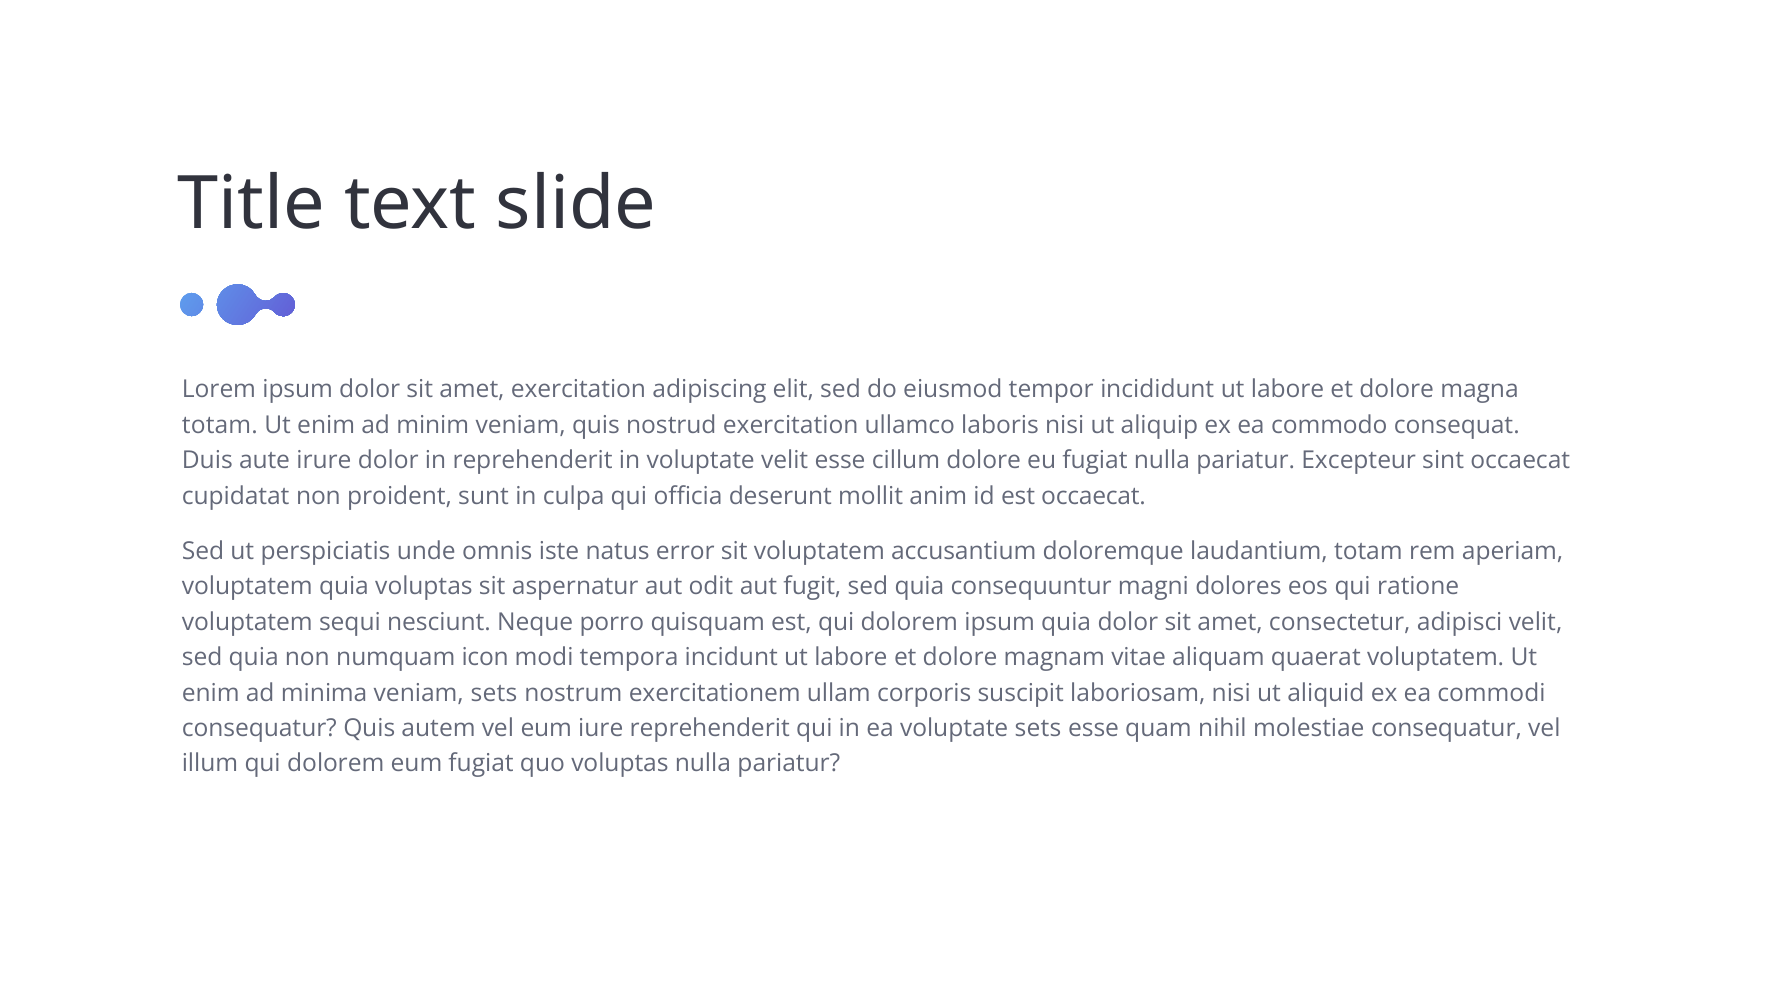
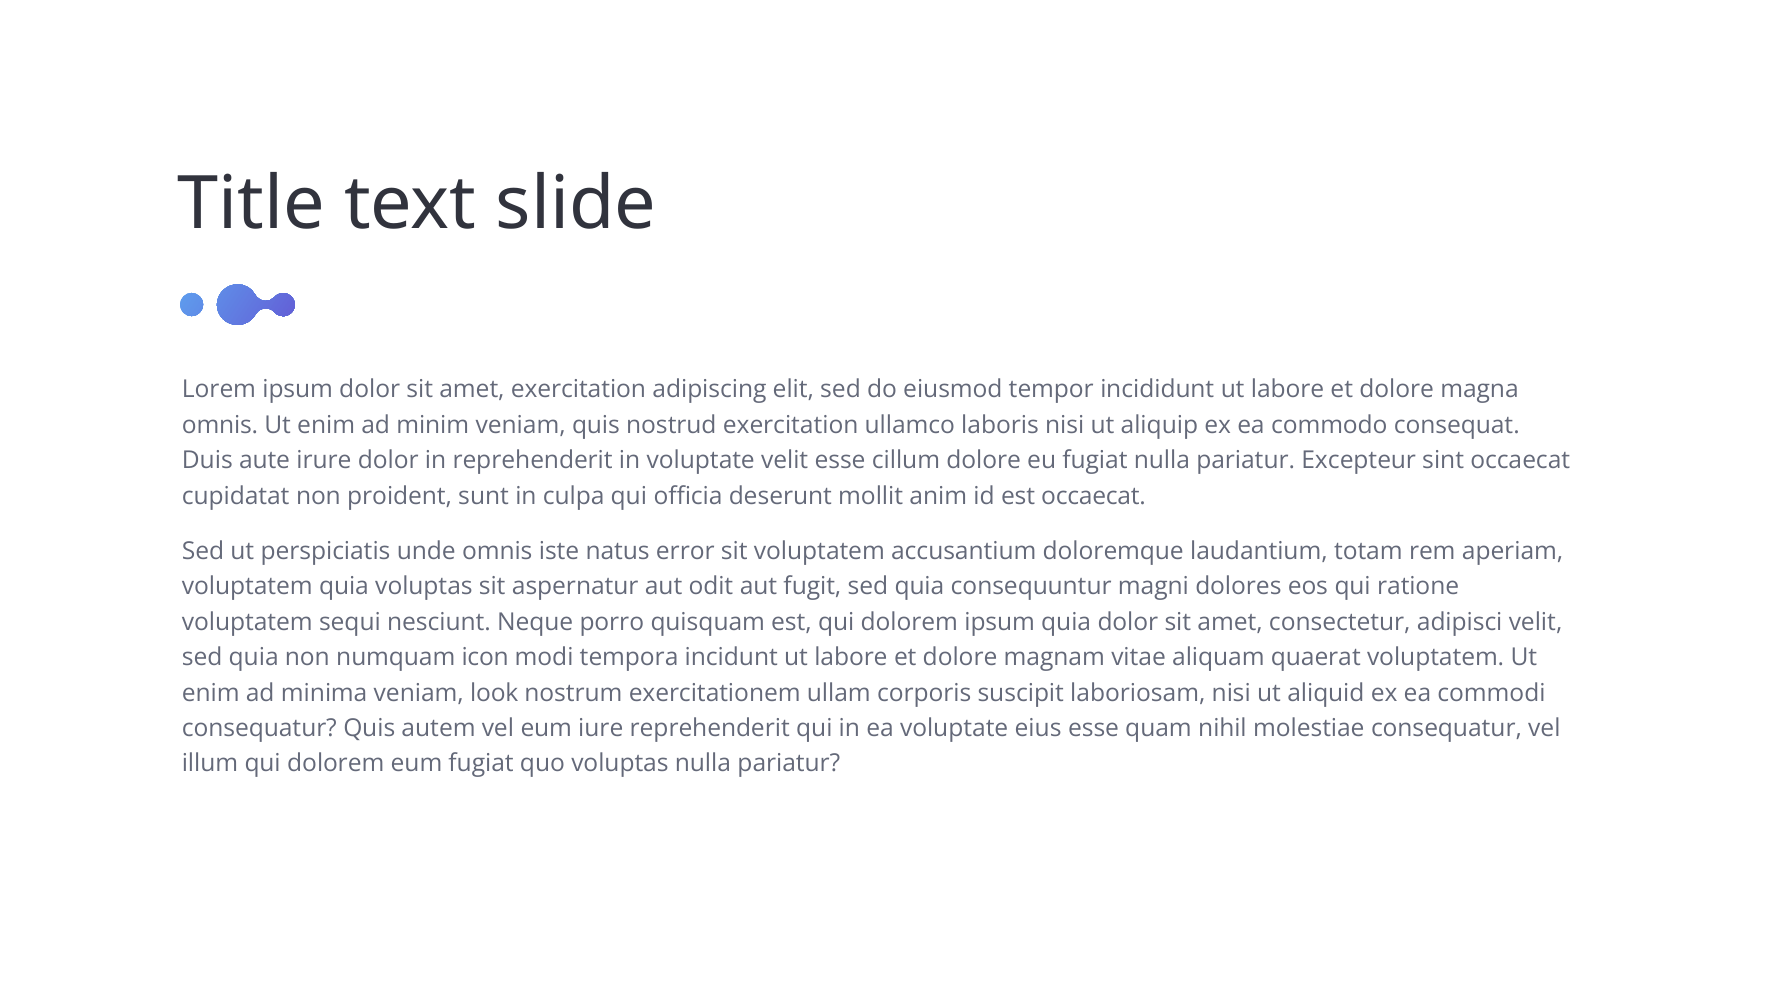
totam: totam -> omnis (220, 425)
veniam sets: sets -> look (494, 693)
voluptate sets: sets -> eius (1038, 729)
